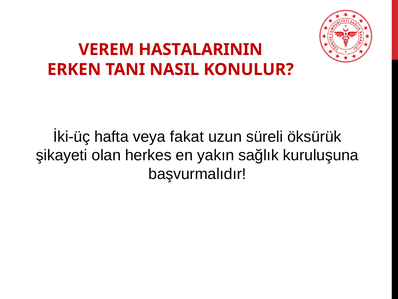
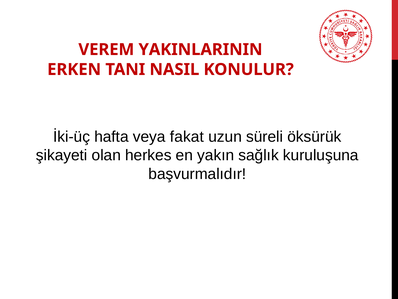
HASTALARININ: HASTALARININ -> YAKINLARININ (201, 49)
